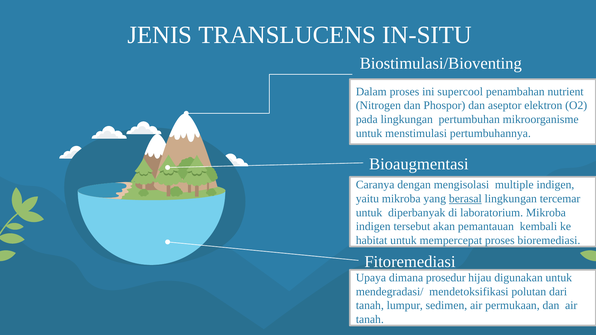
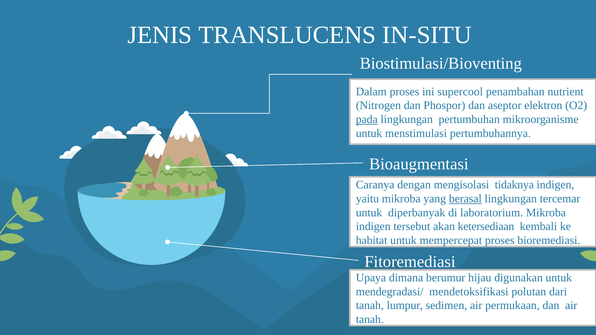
pada underline: none -> present (367, 119)
multiple: multiple -> tidaknya (514, 185)
pemantauan: pemantauan -> ketersediaan (486, 227)
prosedur: prosedur -> berumur (446, 278)
